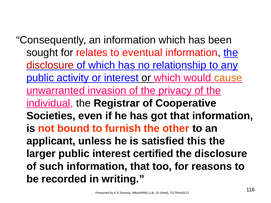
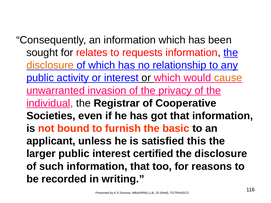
eventual: eventual -> requests (142, 53)
disclosure colour: red -> orange (50, 65)
other: other -> basic (176, 129)
